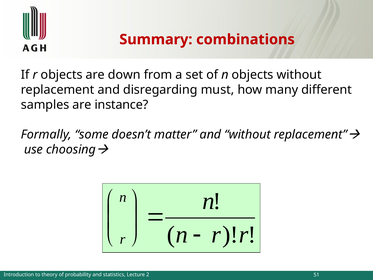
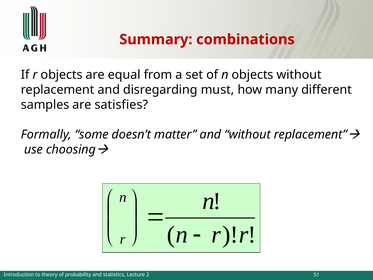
down: down -> equal (124, 75)
instance: instance -> satisfies (121, 105)
